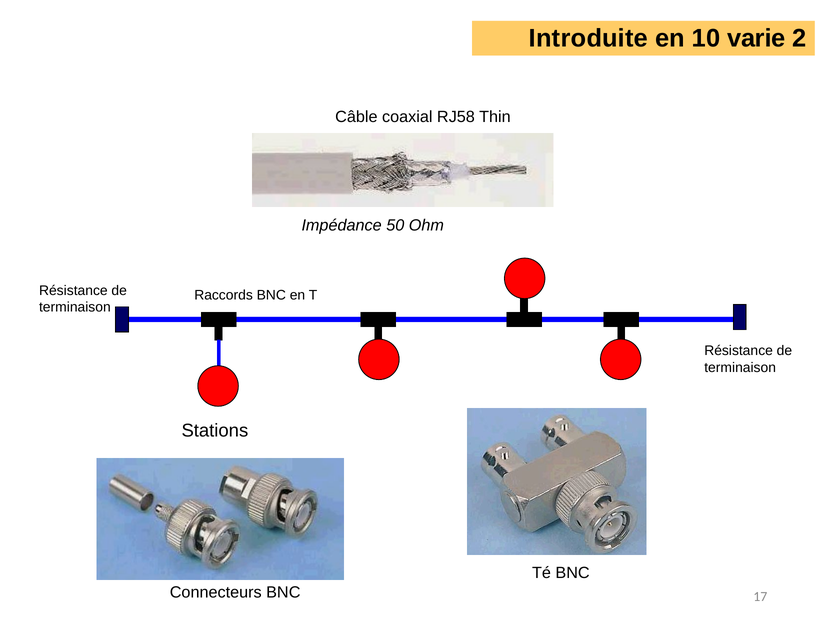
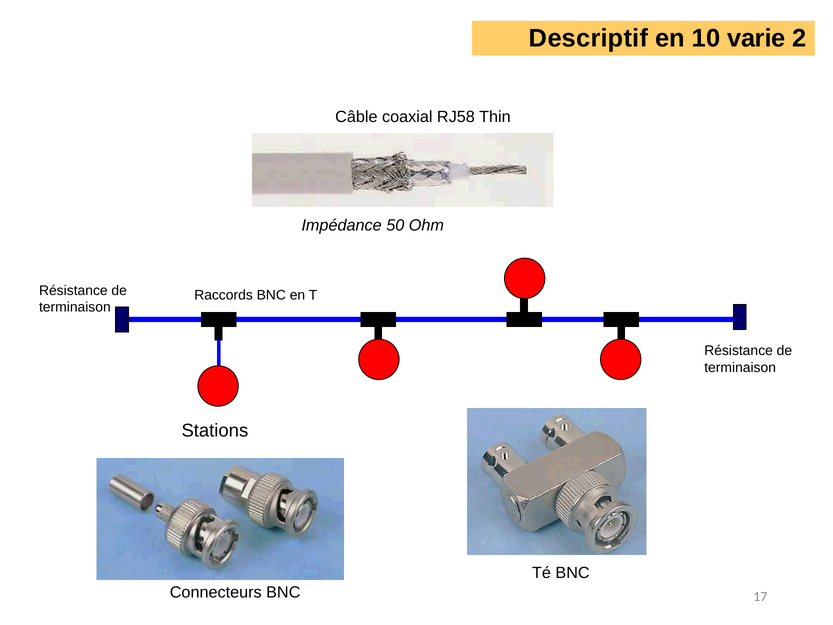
Introduite: Introduite -> Descriptif (589, 39)
